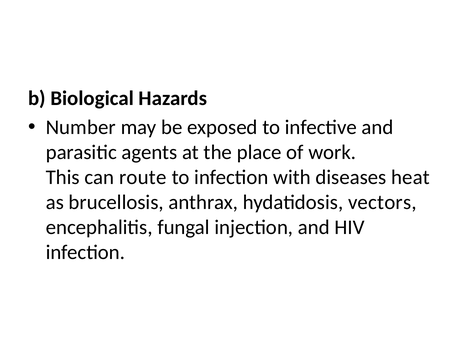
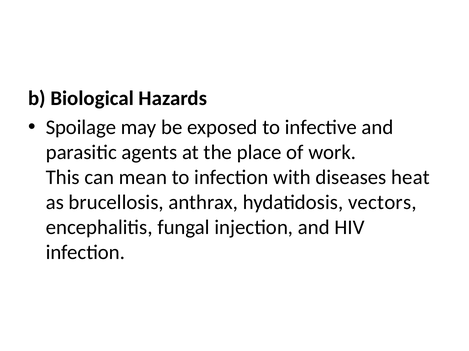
Number: Number -> Spoilage (81, 128)
route: route -> mean (143, 178)
